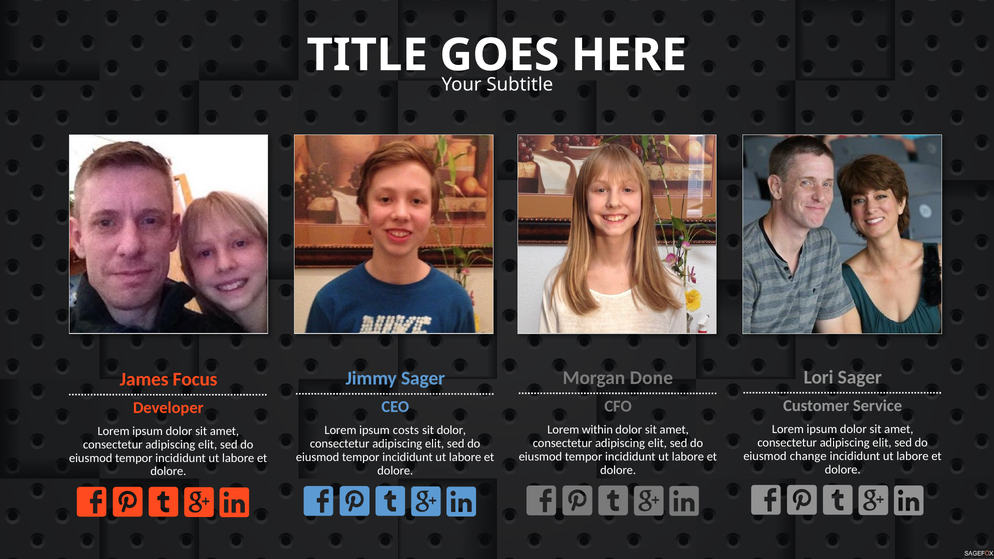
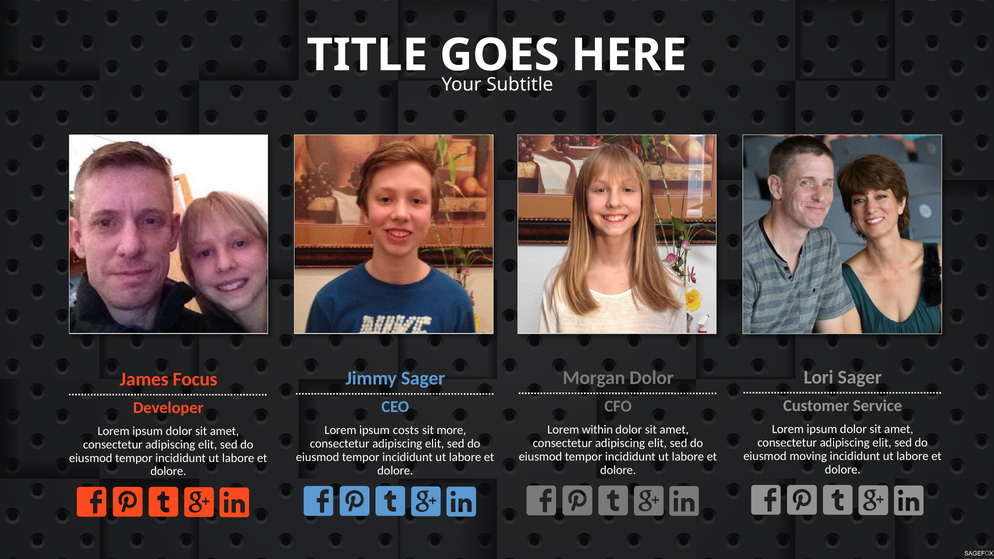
Morgan Done: Done -> Dolor (652, 378)
sit dolor: dolor -> more (451, 430)
change: change -> moving (808, 456)
